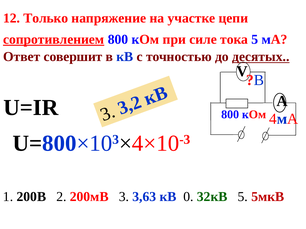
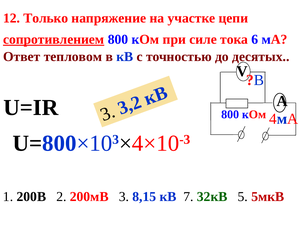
тока 5: 5 -> 6 (255, 39)
совершит: совершит -> тепловом (73, 57)
десятых underline: present -> none (261, 57)
3,63: 3,63 -> 8,15 (144, 197)
0: 0 -> 7 (188, 197)
